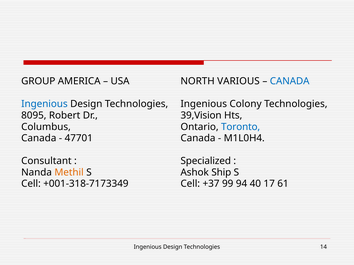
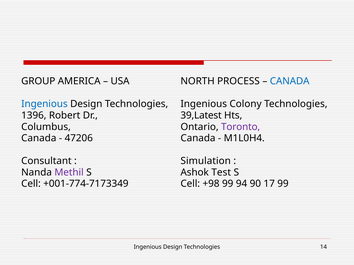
VARIOUS: VARIOUS -> PROCESS (238, 81)
8095: 8095 -> 1396 (34, 116)
39,Vision: 39,Vision -> 39,Latest (201, 116)
Toronto colour: blue -> purple (241, 127)
47701: 47701 -> 47206 (79, 138)
Specialized: Specialized -> Simulation (206, 161)
Methil colour: orange -> purple (69, 173)
Ship: Ship -> Test (221, 173)
+001-318-7173349: +001-318-7173349 -> +001-774-7173349 (86, 184)
+37: +37 -> +98 (211, 184)
40: 40 -> 90 (255, 184)
17 61: 61 -> 99 (283, 184)
